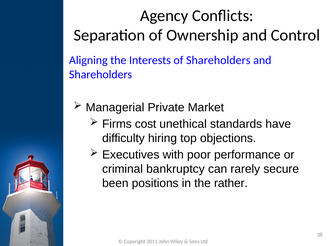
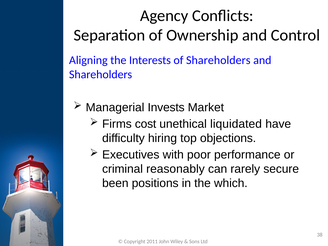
Private: Private -> Invests (166, 107)
standards: standards -> liquidated (236, 124)
bankruptcy: bankruptcy -> reasonably (175, 169)
rather: rather -> which (231, 183)
